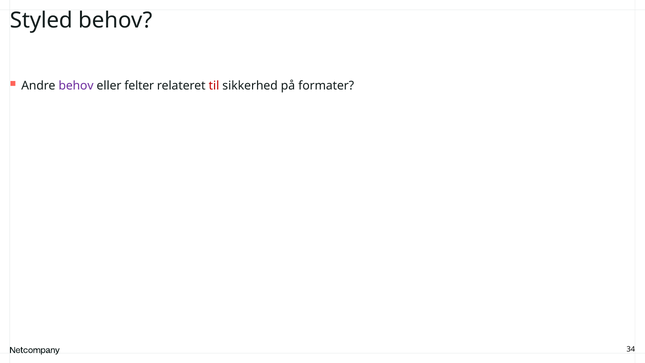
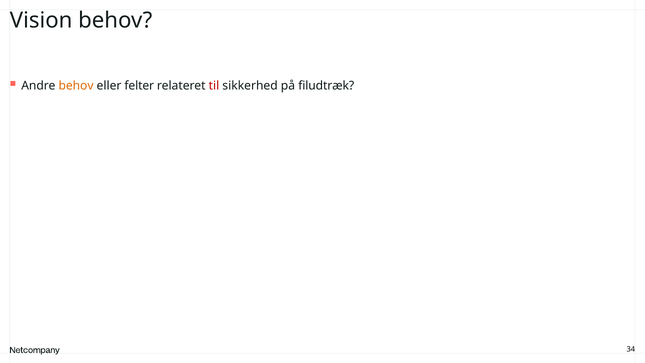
Styled: Styled -> Vision (41, 20)
behov colour: purple -> orange (76, 86)
formater: formater -> filudtræk (326, 86)
